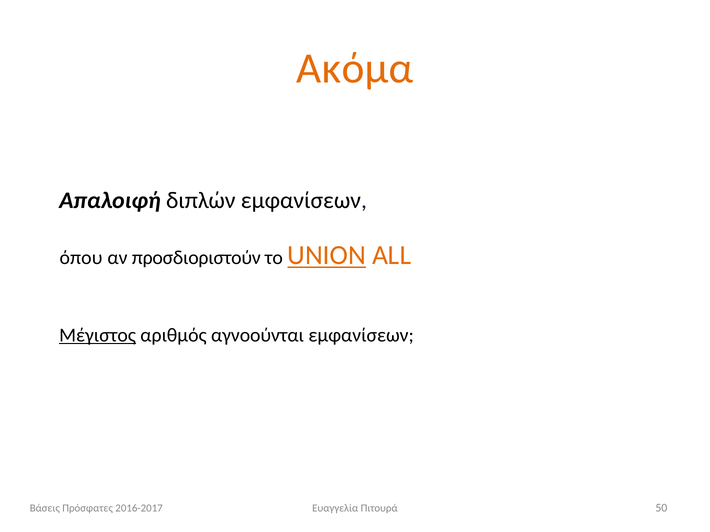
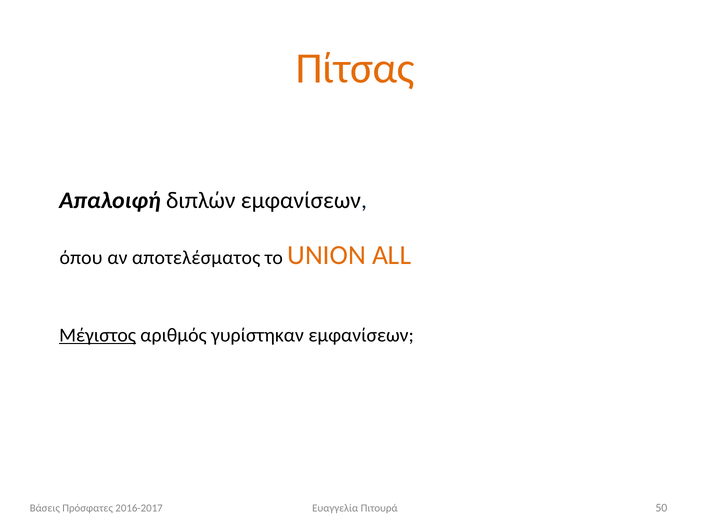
Ακόμα: Ακόμα -> Πίτσας (355, 69)
προσδιοριστούν: προσδιοριστούν -> αποτελέσματος (196, 258)
UNION underline: present -> none (327, 255)
αγνοούνται: αγνοούνται -> γυρίστηκαν (258, 335)
